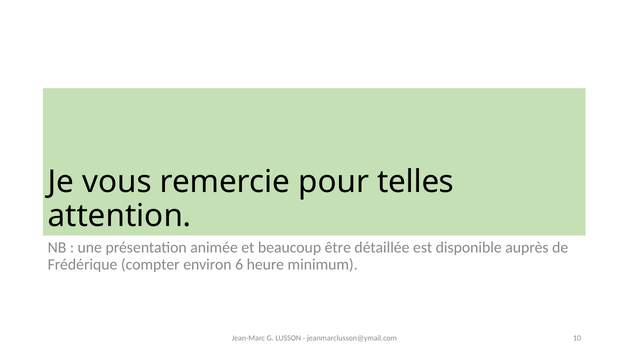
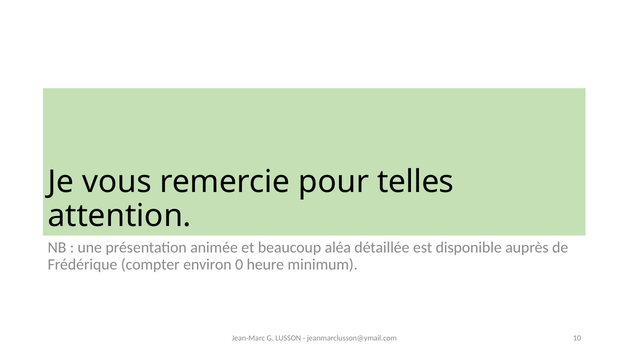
être: être -> aléa (338, 248)
6: 6 -> 0 (239, 265)
